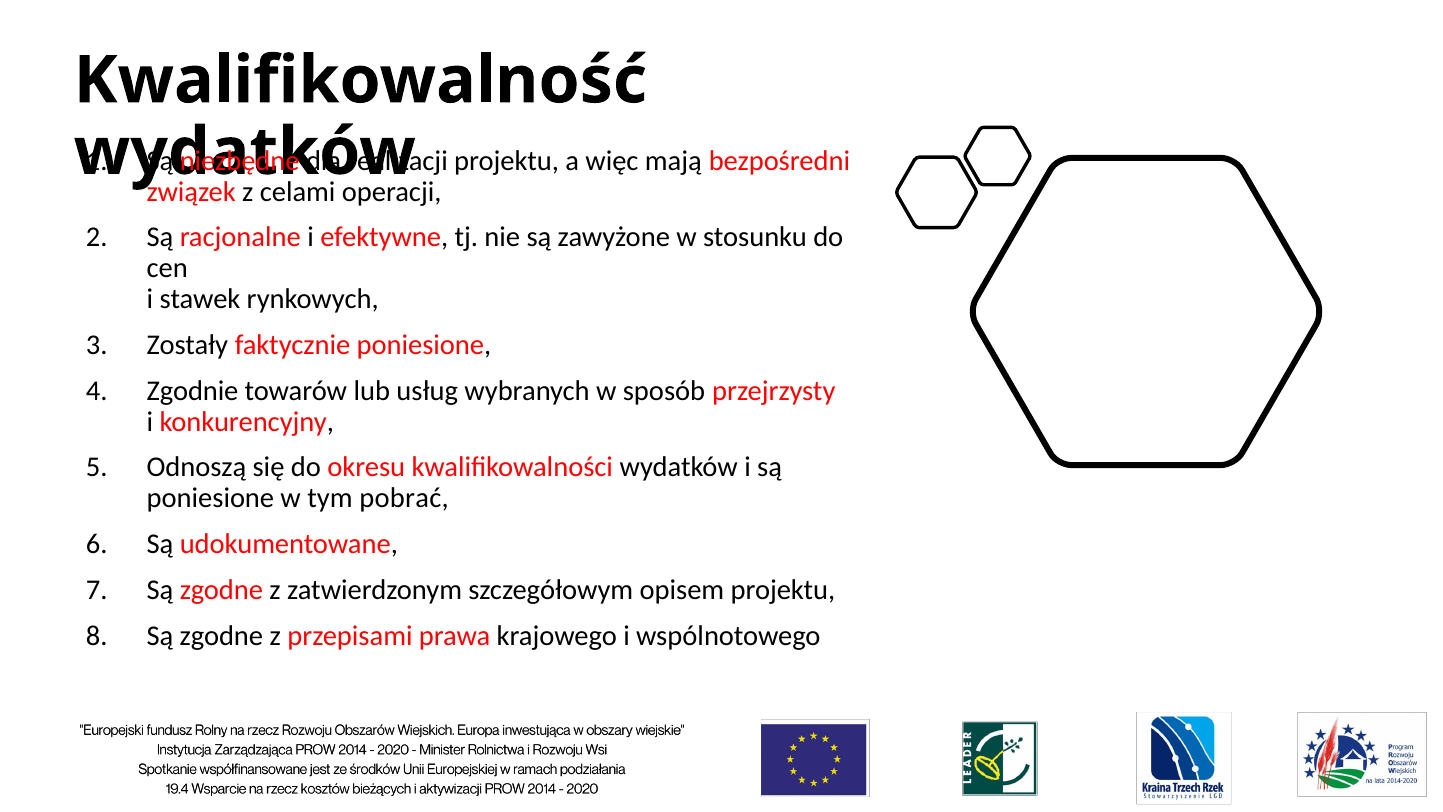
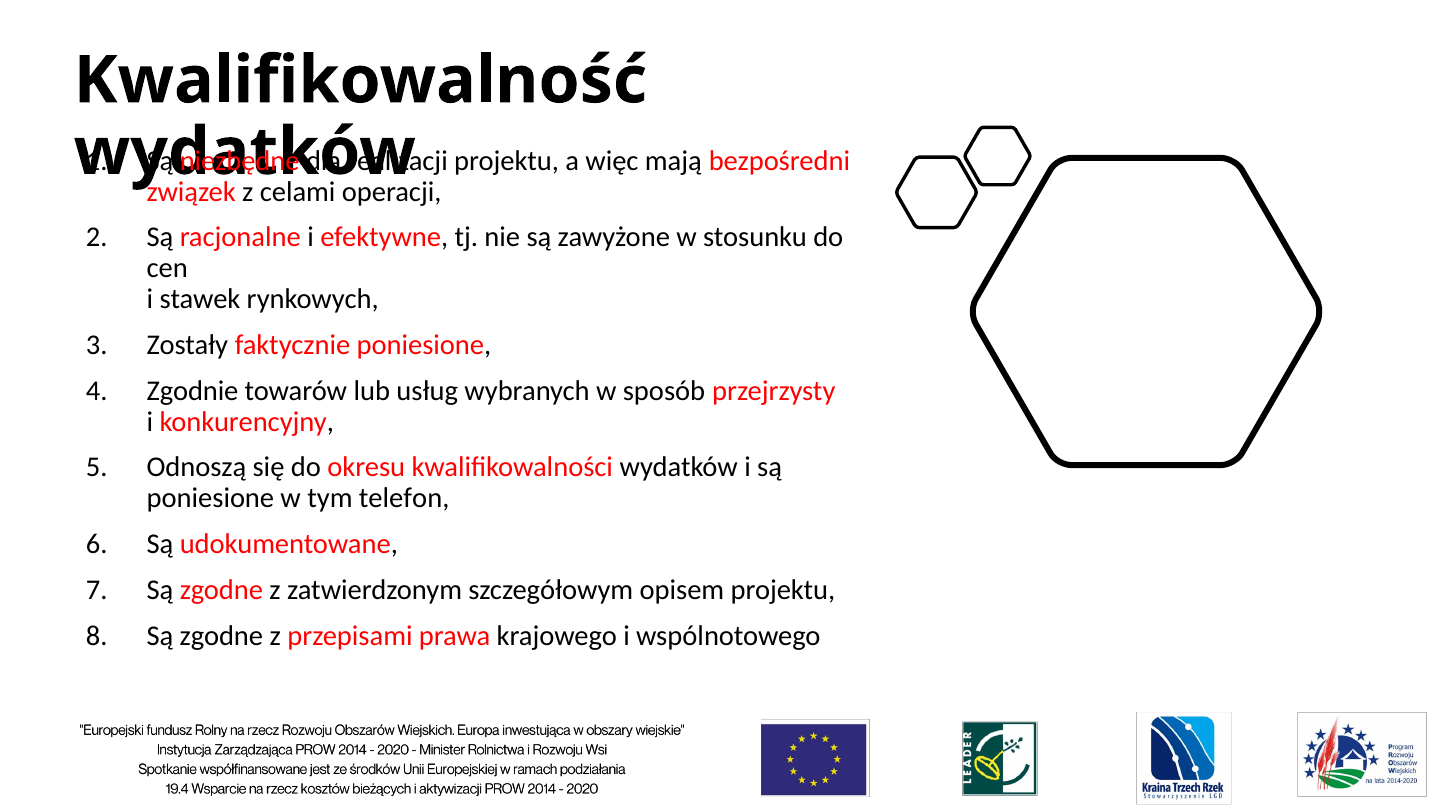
pobrać: pobrać -> telefon (404, 498)
